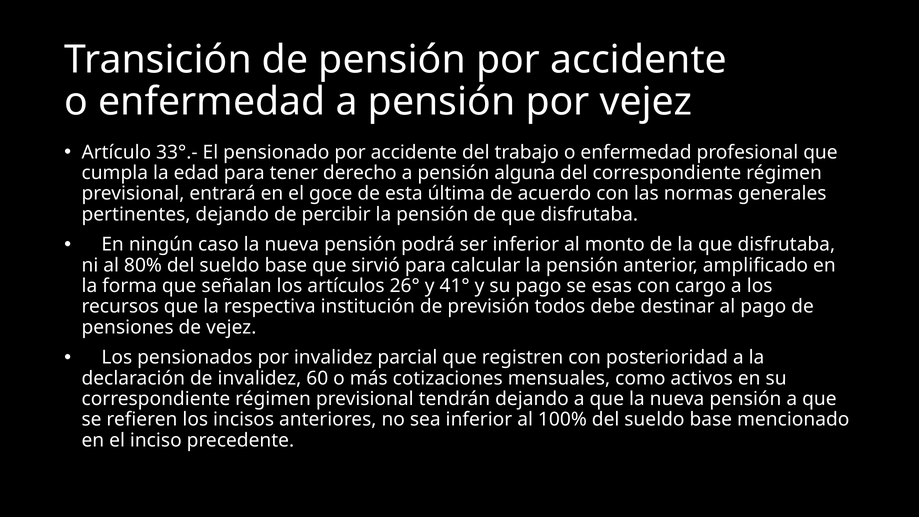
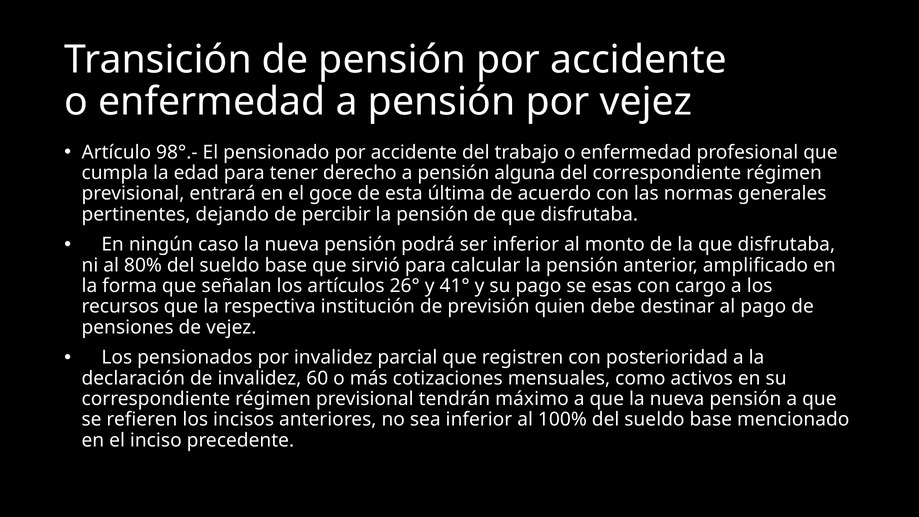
33°.-: 33°.- -> 98°.- (177, 152)
todos: todos -> quien (560, 307)
tendrán dejando: dejando -> máximo (532, 399)
